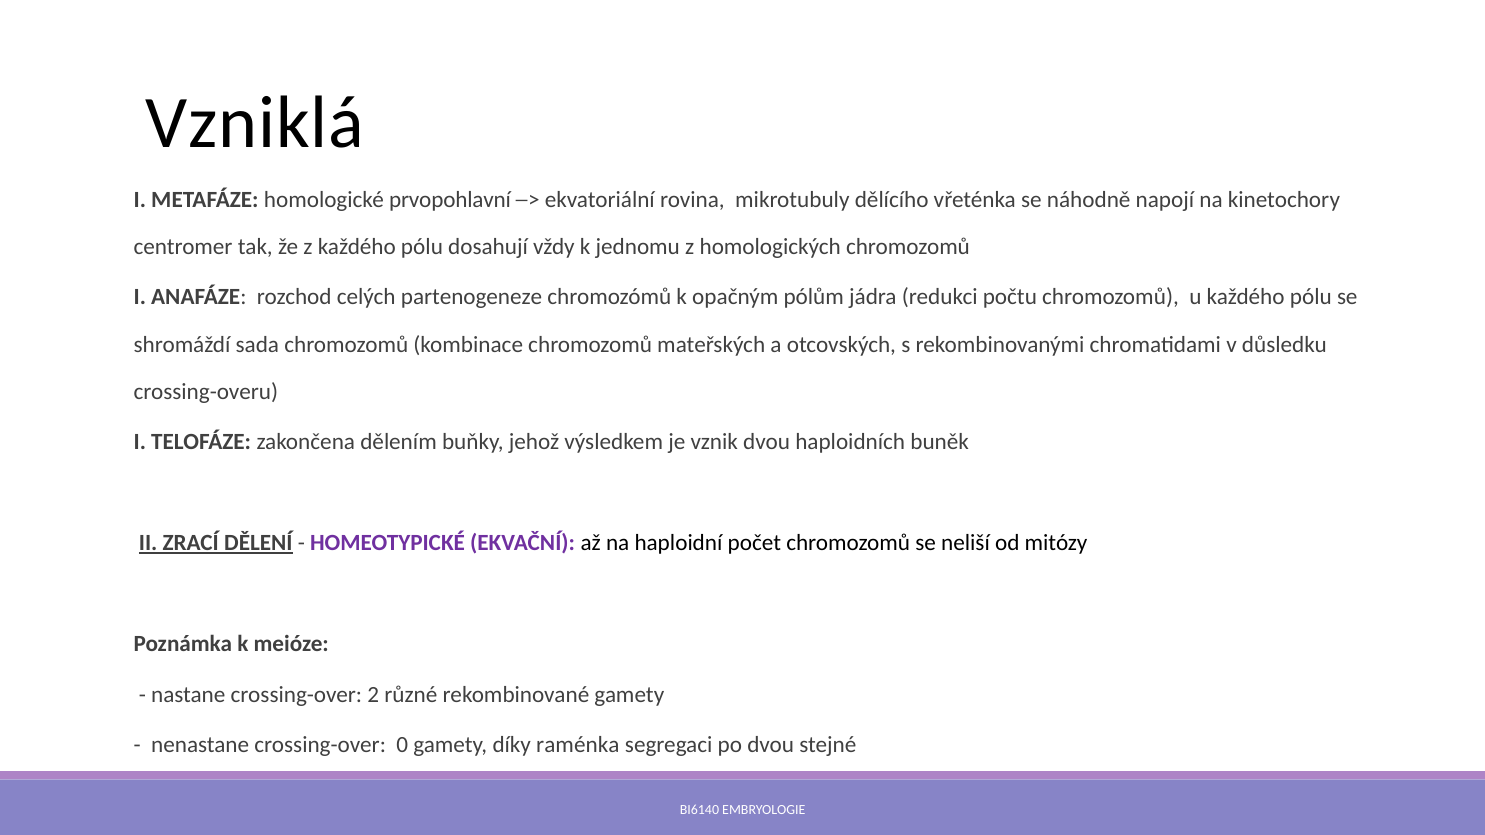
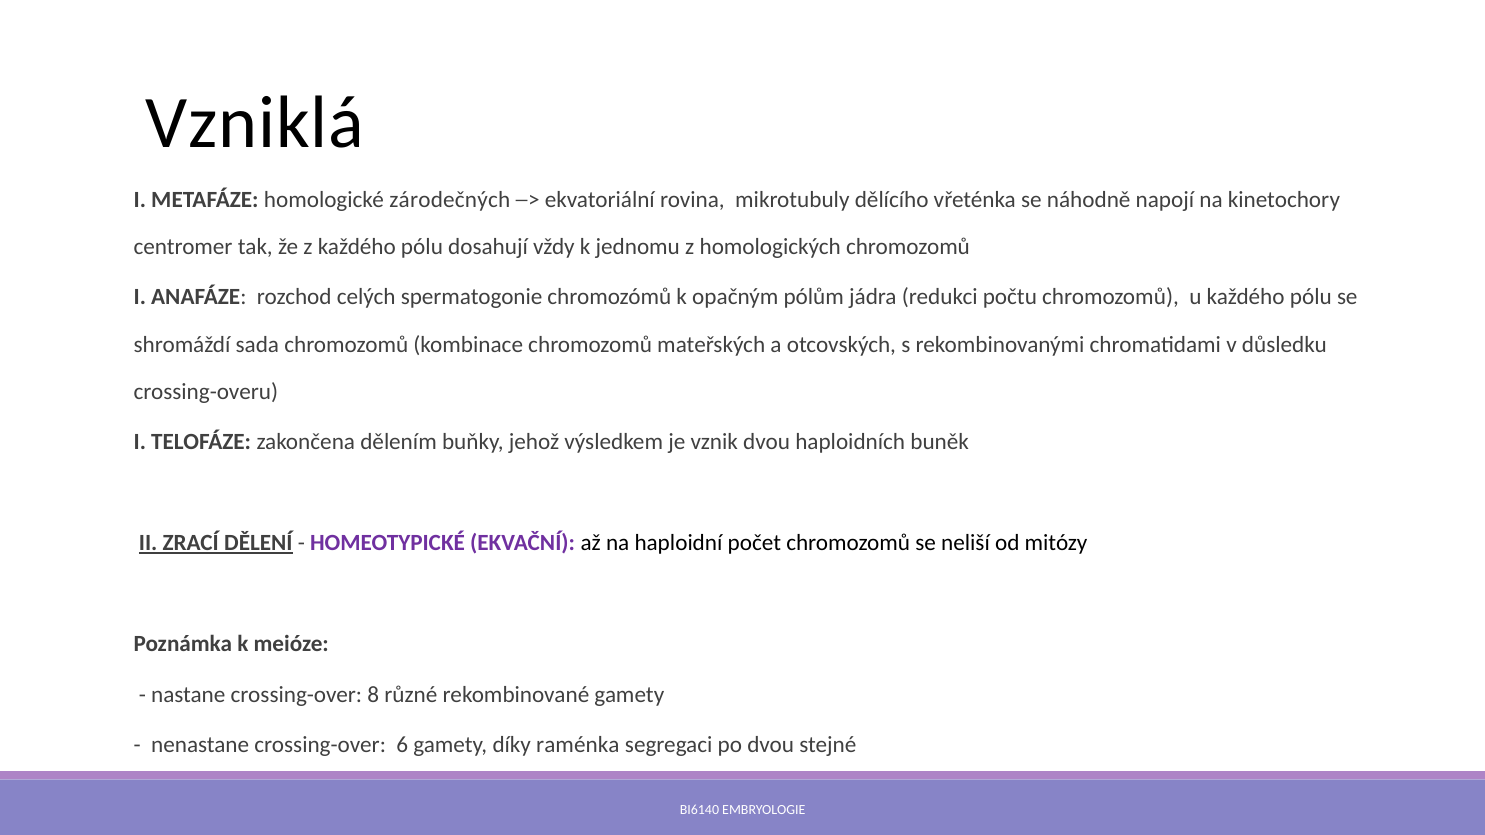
prvopohlavní: prvopohlavní -> zárodečných (450, 200)
partenogeneze: partenogeneze -> spermatogonie (472, 297)
2: 2 -> 8 (373, 695)
0: 0 -> 6 (402, 745)
